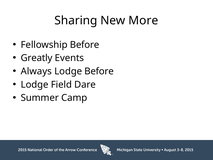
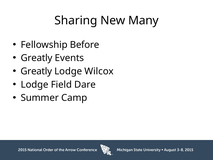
More: More -> Many (143, 21)
Always: Always -> Greatly (36, 71)
Lodge Before: Before -> Wilcox (99, 71)
